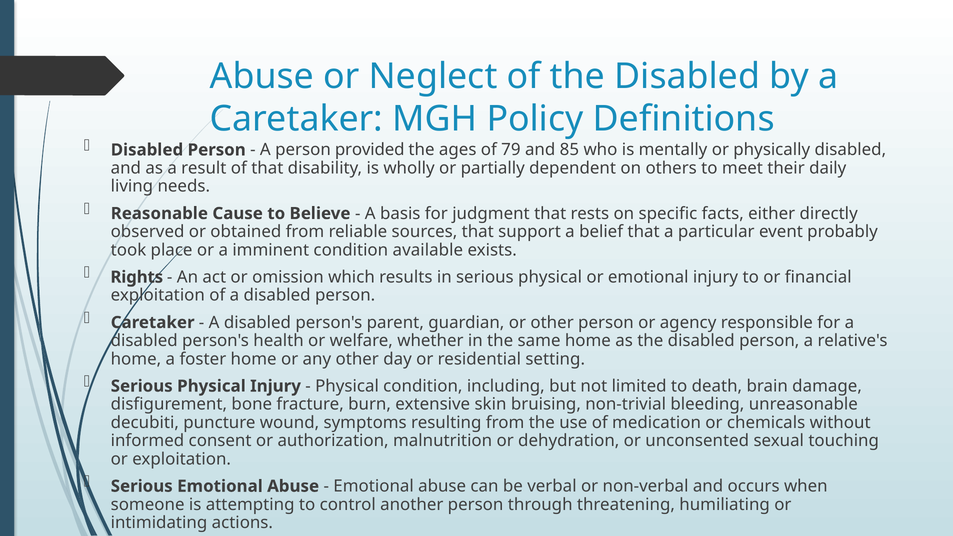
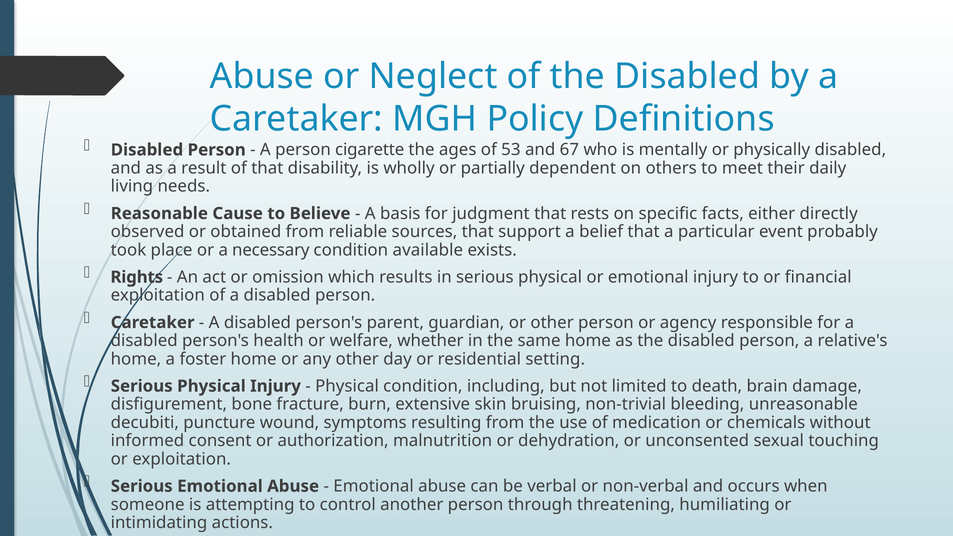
provided: provided -> cigarette (370, 150)
79: 79 -> 53 (511, 150)
85: 85 -> 67 (569, 150)
imminent: imminent -> necessary (271, 250)
